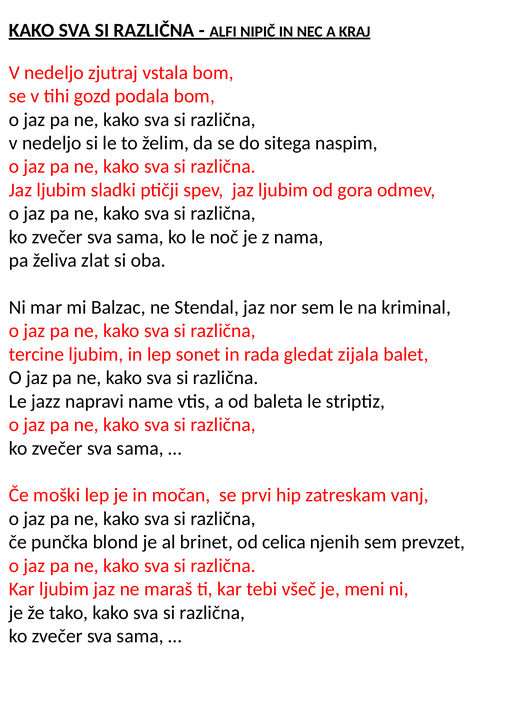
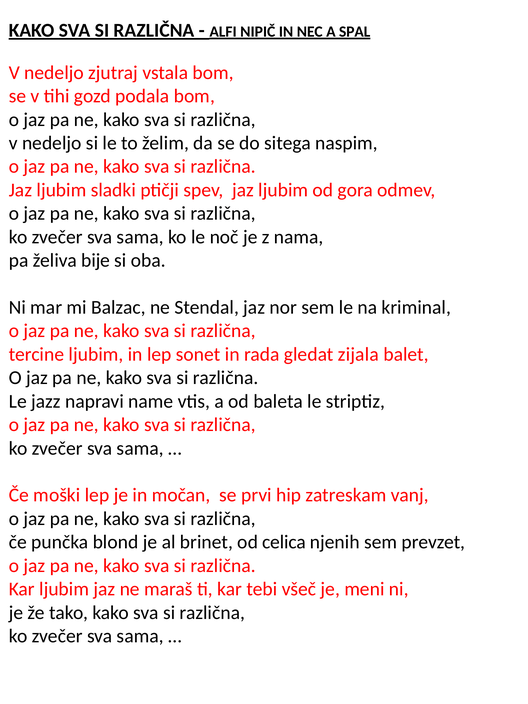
KRAJ: KRAJ -> SPAL (355, 32)
zlat: zlat -> bije (96, 260)
